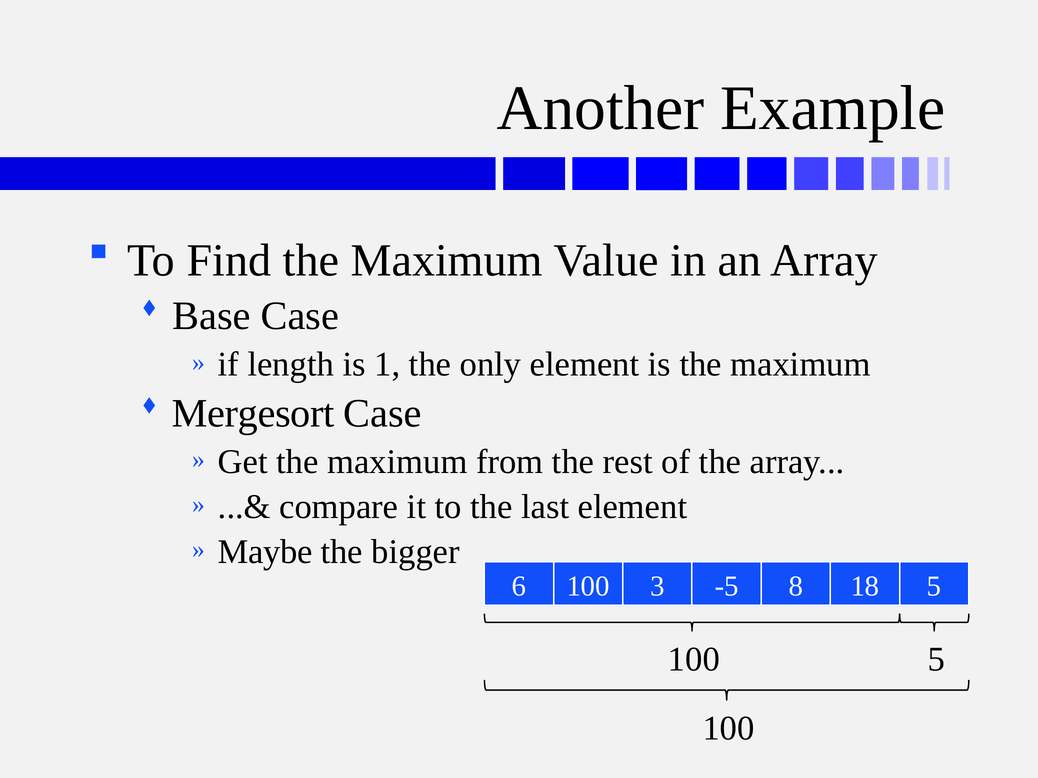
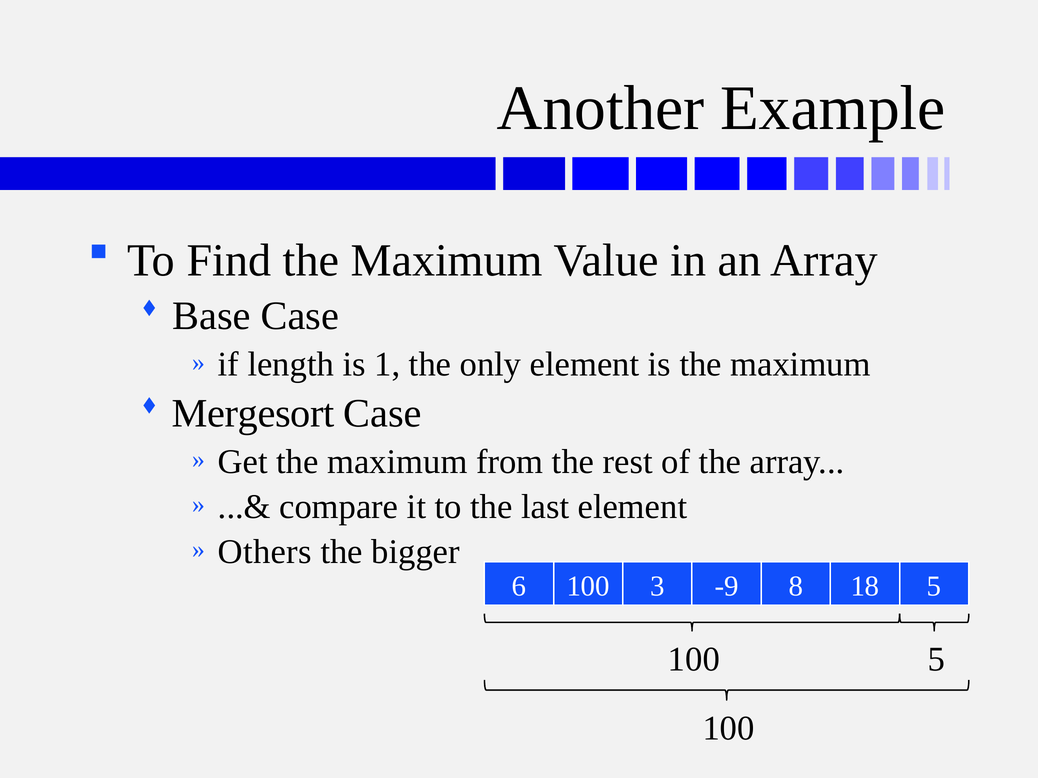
Maybe: Maybe -> Others (265, 552)
-5: -5 -> -9 (727, 587)
